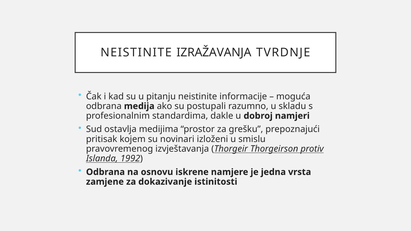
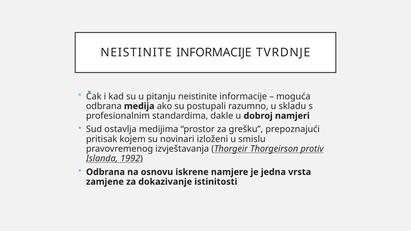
IZRAŽAVANJA: IZRAŽAVANJA -> INFORMACIJE (214, 52)
